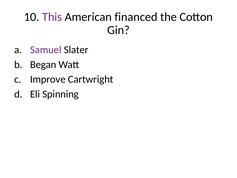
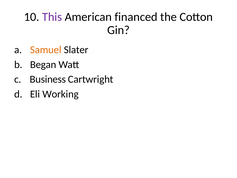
Samuel colour: purple -> orange (46, 50)
Improve: Improve -> Business (48, 79)
Spinning: Spinning -> Working (61, 94)
